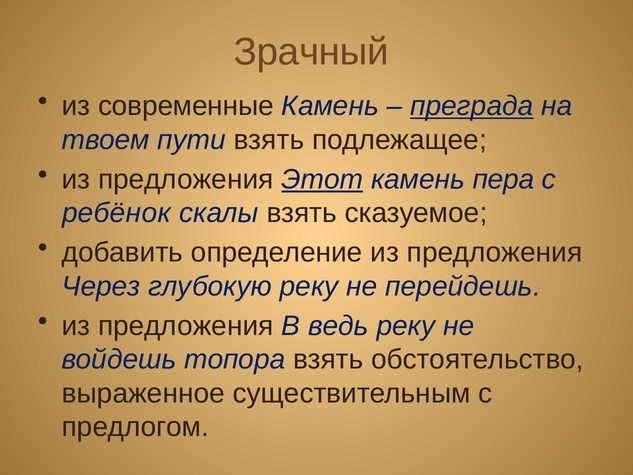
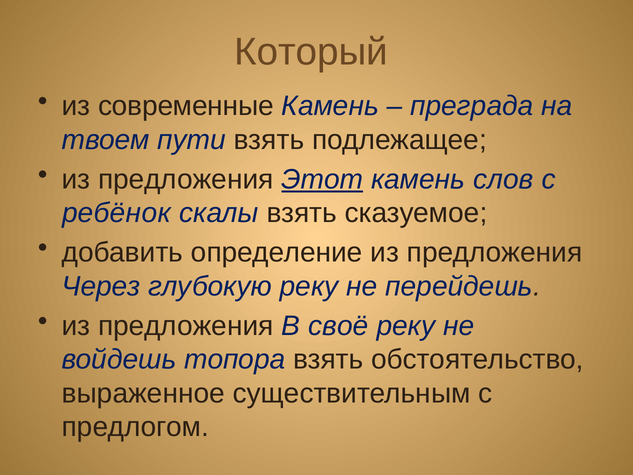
Зрачный: Зрачный -> Который (311, 52)
преграда underline: present -> none (472, 106)
пера: пера -> слов (503, 179)
ведь: ведь -> своё (338, 326)
